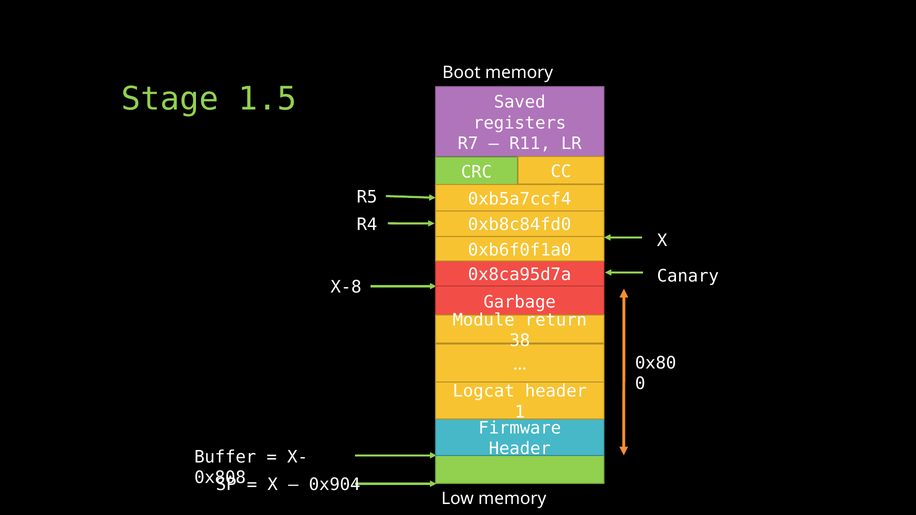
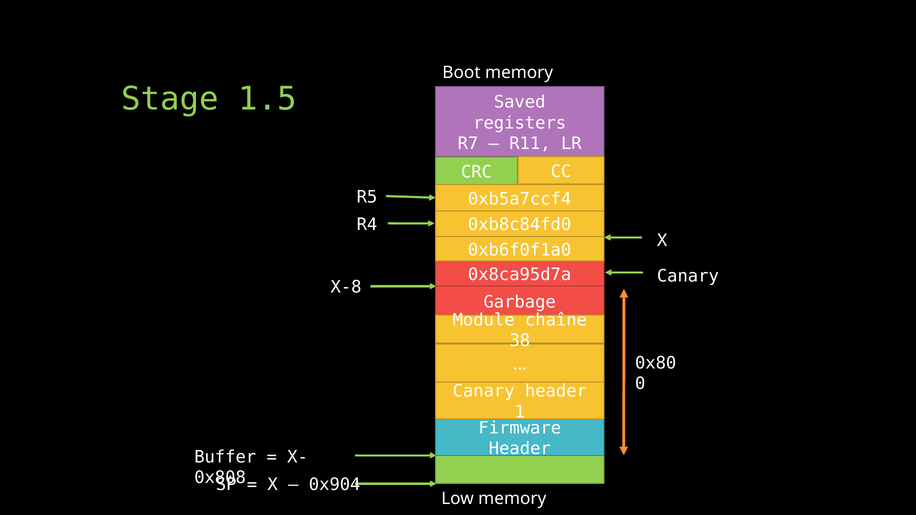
return: return -> chaîne (556, 320)
Logcat: Logcat -> Canary (484, 391)
